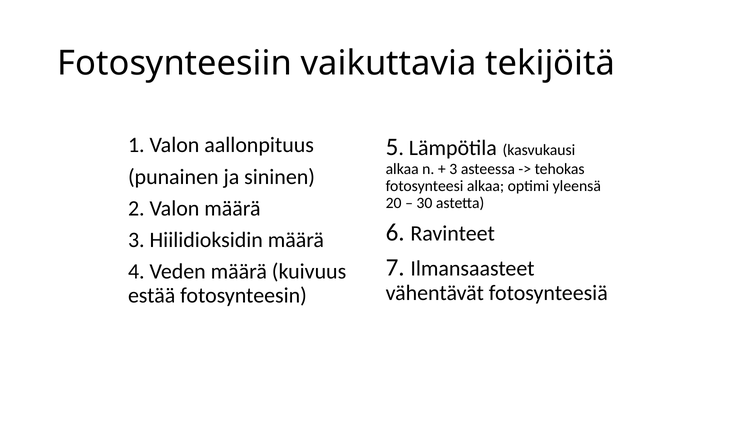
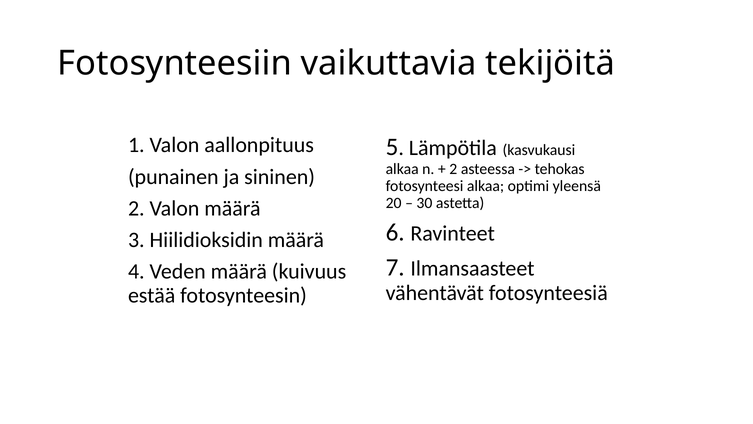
3: 3 -> 2 (453, 169)
